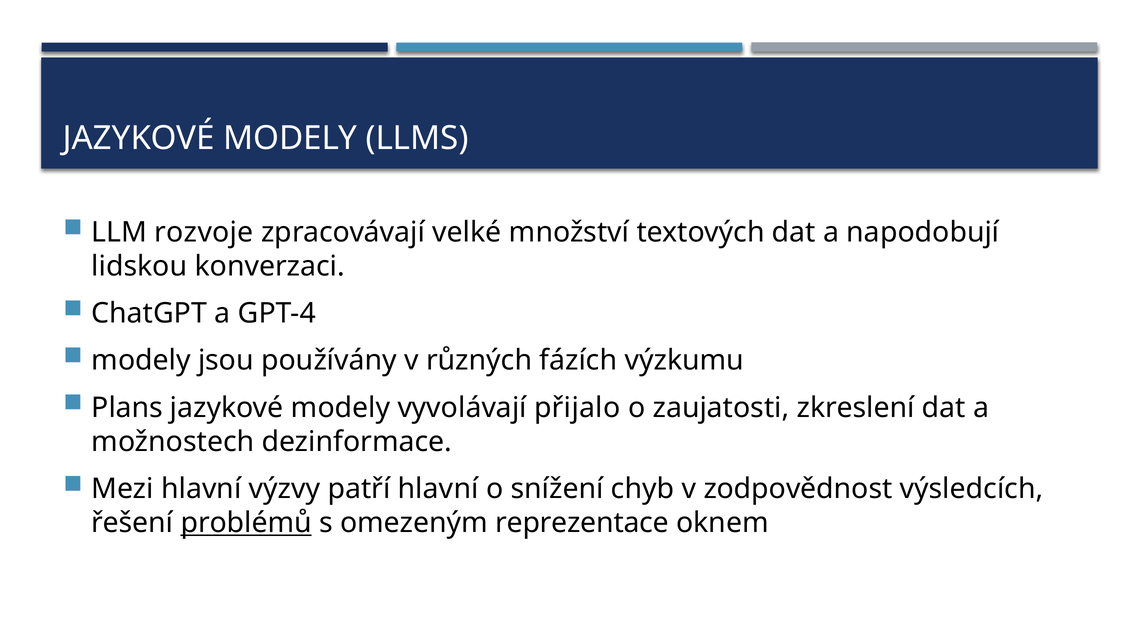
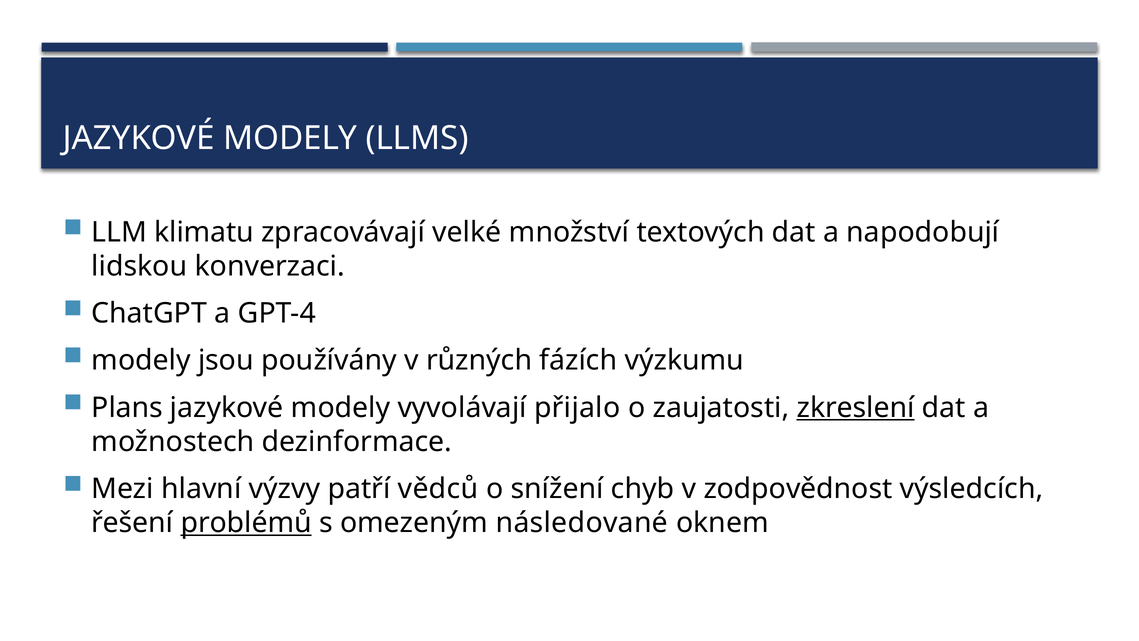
rozvoje: rozvoje -> klimatu (204, 232)
zkreslení underline: none -> present (856, 407)
patří hlavní: hlavní -> vědců (438, 489)
reprezentace: reprezentace -> následované (582, 523)
